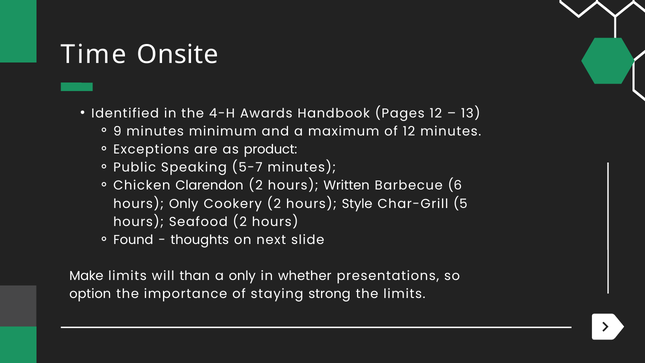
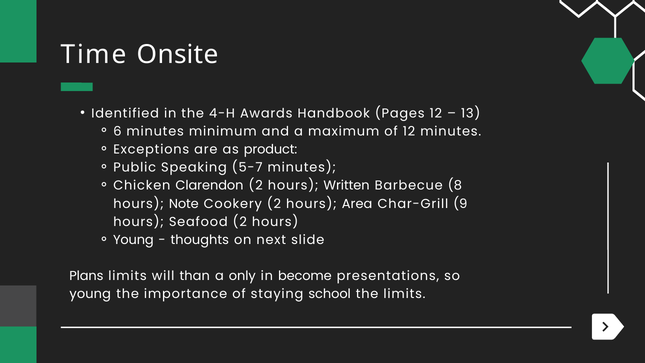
9: 9 -> 6 (117, 131)
6: 6 -> 8 (455, 186)
hours Only: Only -> Note (184, 204)
Style: Style -> Area (357, 204)
5: 5 -> 9 (460, 204)
Found: Found -> Young (133, 240)
Make: Make -> Plans (86, 276)
whether: whether -> become (305, 276)
option: option -> young (90, 294)
strong: strong -> school (330, 294)
